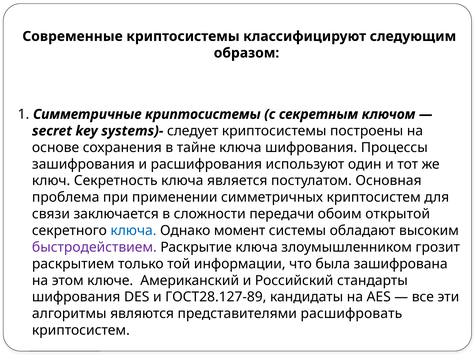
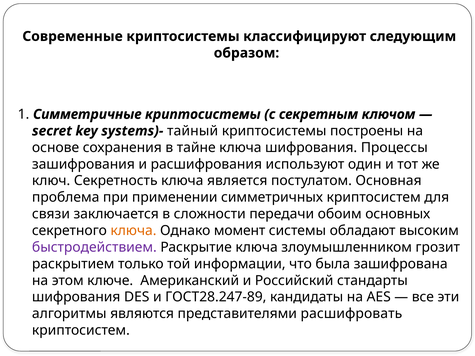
следует: следует -> тайный (193, 131)
открытой: открытой -> основных (398, 214)
ключа colour: blue -> orange (133, 231)
ГОСТ28.127-89: ГОСТ28.127-89 -> ГОСТ28.247-89 (216, 297)
